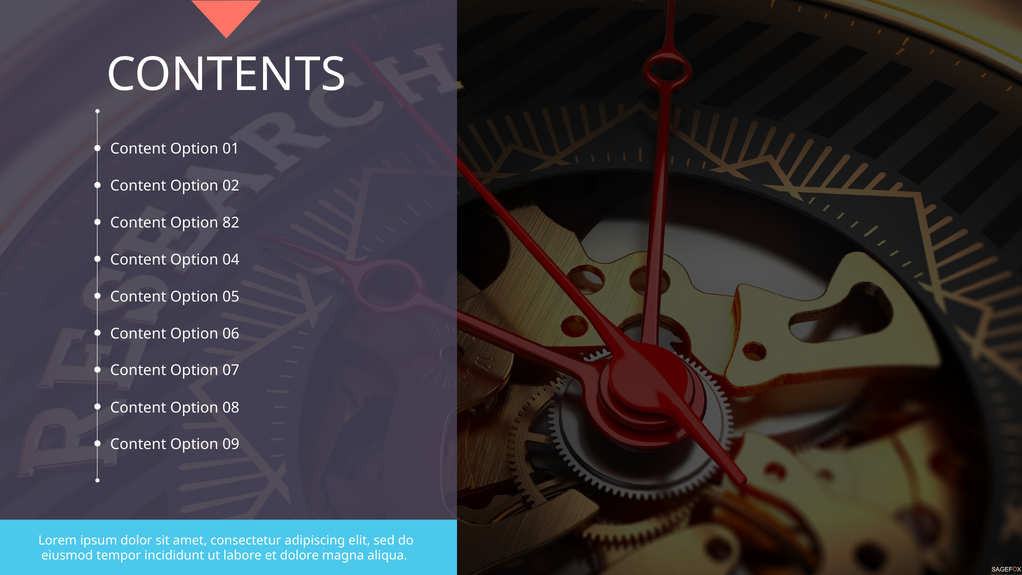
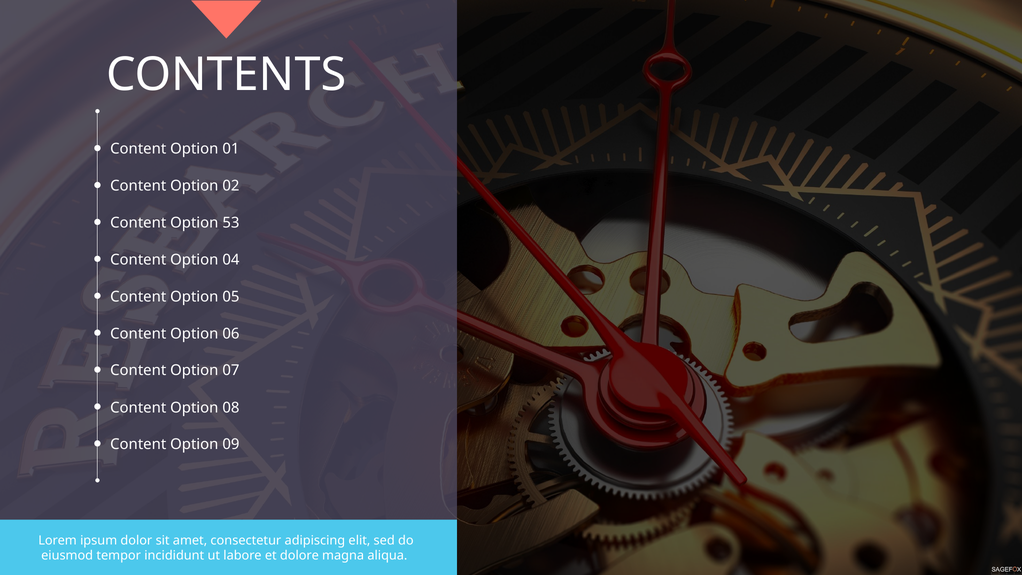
82: 82 -> 53 (231, 223)
